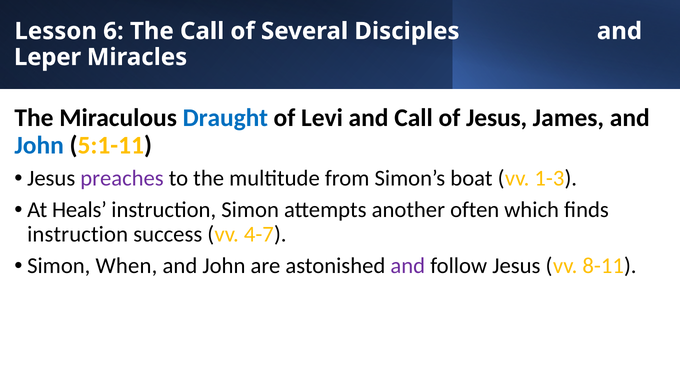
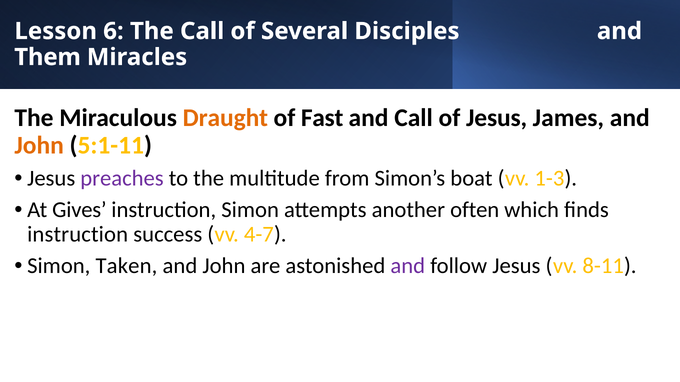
Leper: Leper -> Them (48, 57)
Draught colour: blue -> orange (225, 118)
Levi: Levi -> Fast (322, 118)
John colour: blue -> orange (39, 146)
Heals: Heals -> Gives (79, 210)
When: When -> Taken (126, 266)
